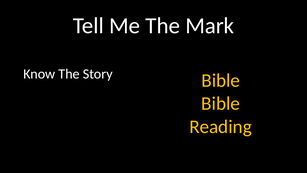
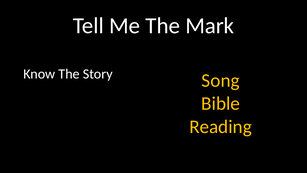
Story Bible: Bible -> Song (221, 80)
